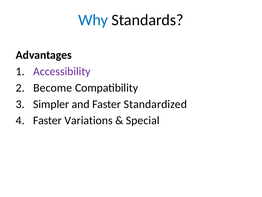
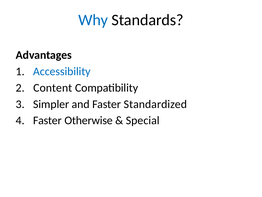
Accessibility colour: purple -> blue (62, 71)
Become: Become -> Content (53, 88)
Variations: Variations -> Otherwise (89, 120)
